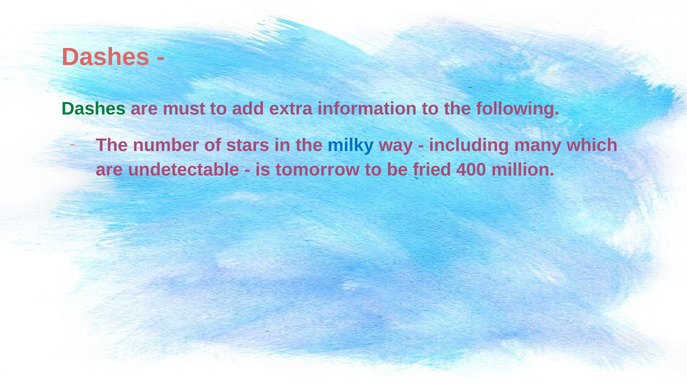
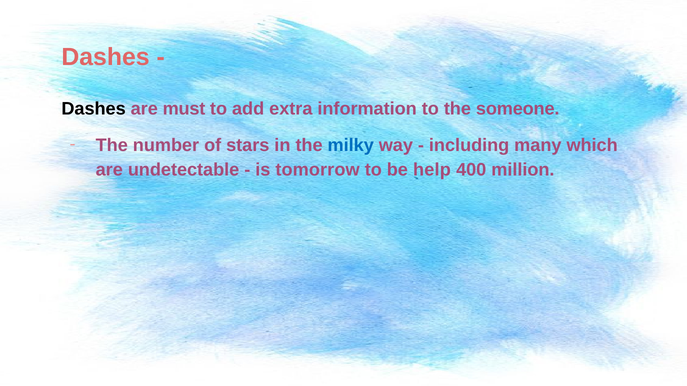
Dashes colour: green -> black (94, 109)
following: following -> someone (518, 109)
fried: fried -> help (432, 170)
